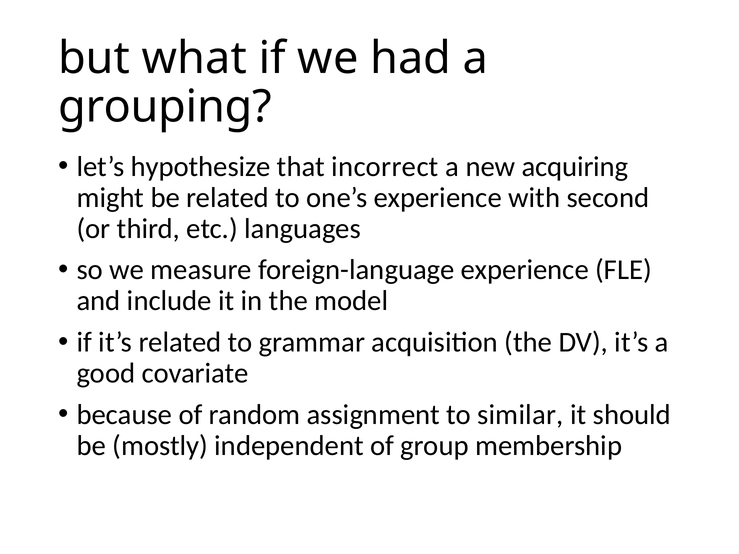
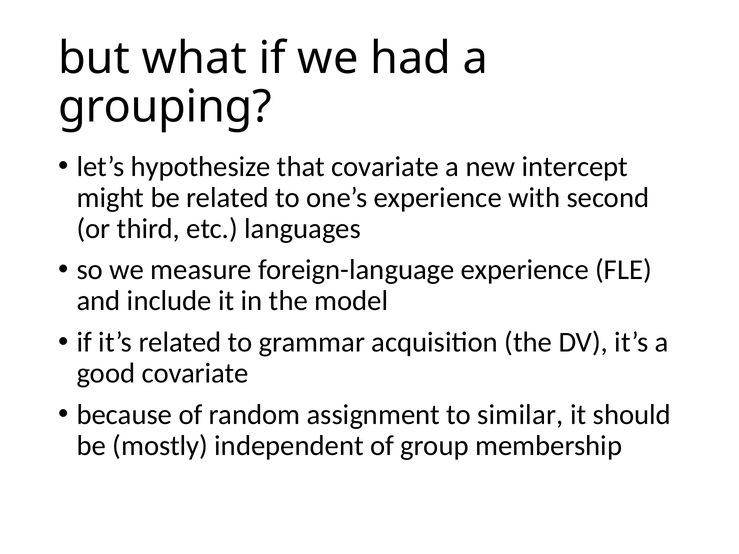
that incorrect: incorrect -> covariate (385, 167)
acquiring: acquiring -> intercept (575, 167)
